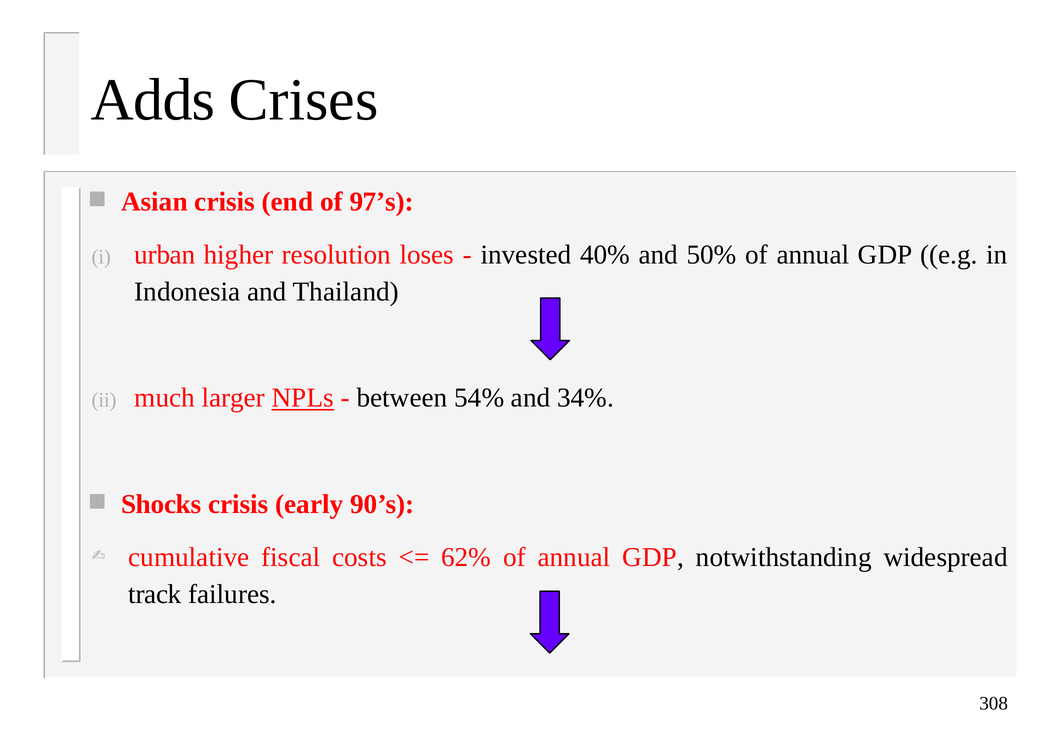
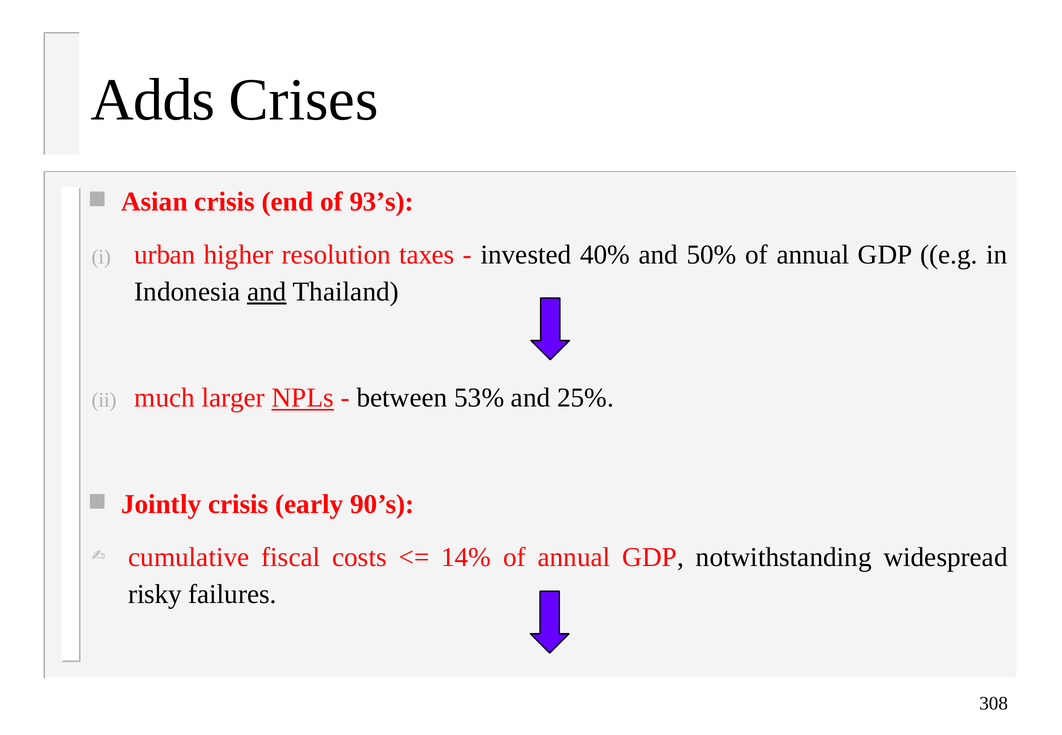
97’s: 97’s -> 93’s (382, 202)
loses: loses -> taxes (427, 255)
and underline: none -> present (267, 292)
54%: 54% -> 53% (479, 398)
34%: 34% -> 25% (586, 398)
Shocks: Shocks -> Jointly (161, 504)
62%: 62% -> 14% (466, 558)
track: track -> risky (155, 594)
